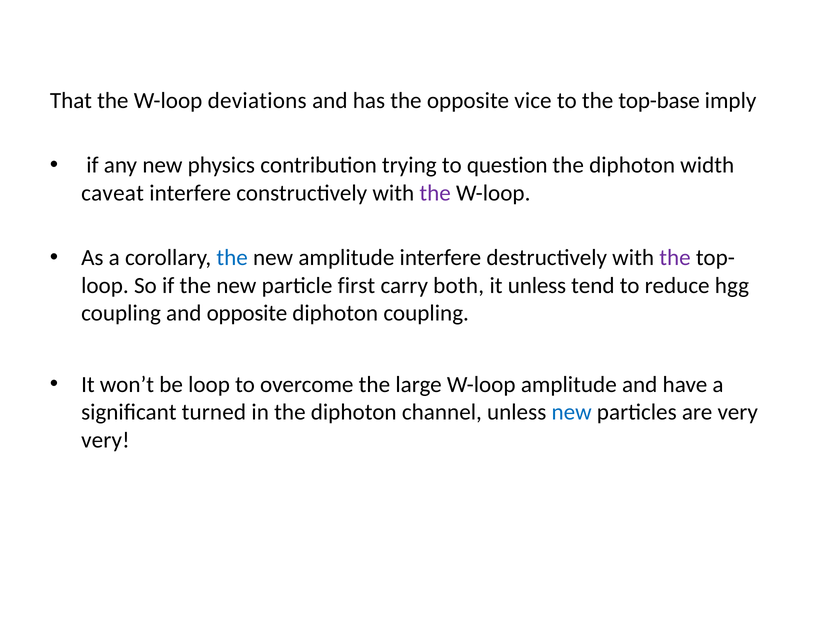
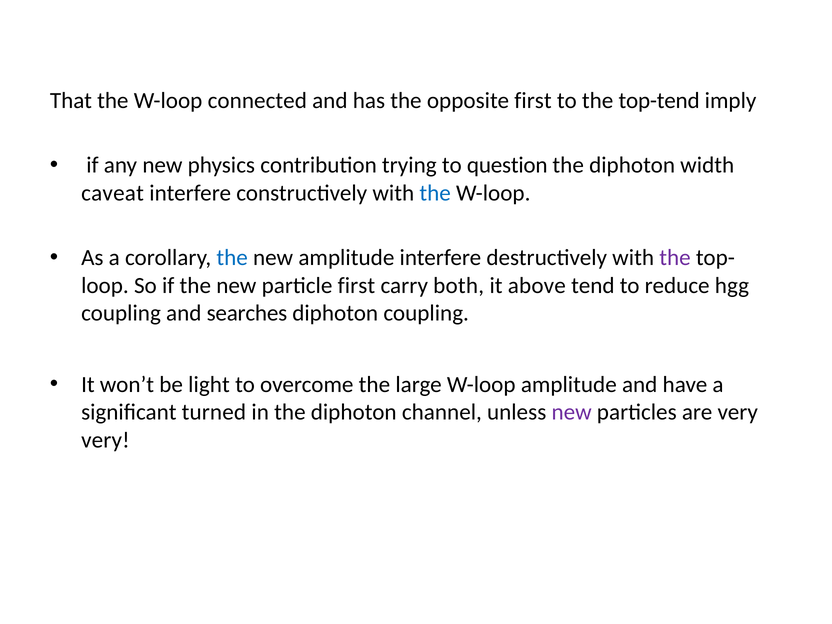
deviations: deviations -> connected (257, 100)
opposite vice: vice -> first (533, 100)
top-base: top-base -> top-tend (659, 100)
the colour: purple -> blue (435, 193)
it unless: unless -> above (537, 286)
and opposite: opposite -> searches (247, 313)
be loop: loop -> light (209, 385)
new colour: blue -> purple (572, 412)
